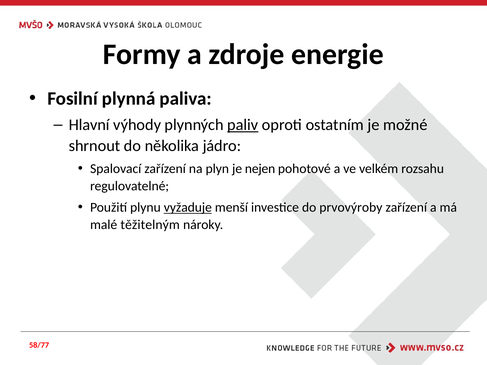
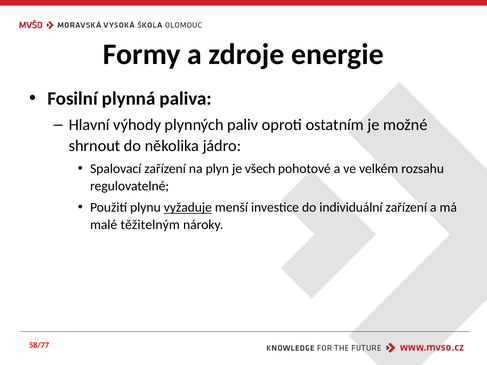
paliv underline: present -> none (243, 125)
nejen: nejen -> všech (260, 169)
prvovýroby: prvovýroby -> individuální (351, 208)
